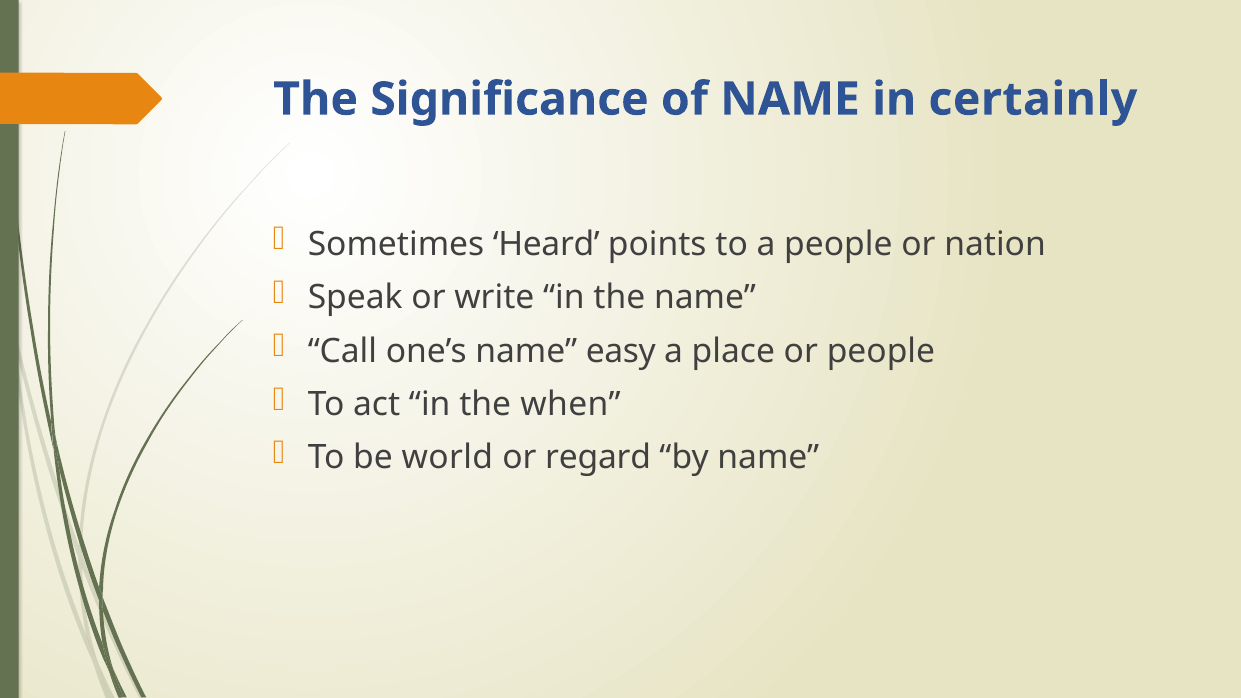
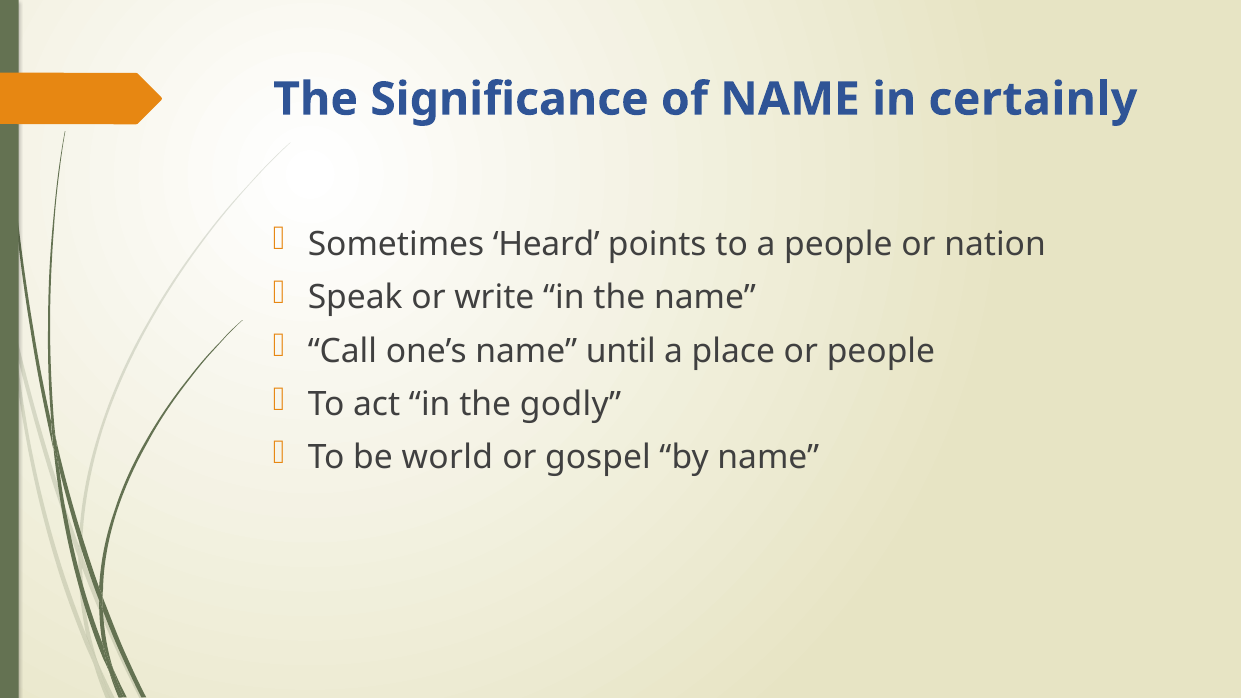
easy: easy -> until (621, 351)
when: when -> godly (571, 404)
regard: regard -> gospel (598, 458)
